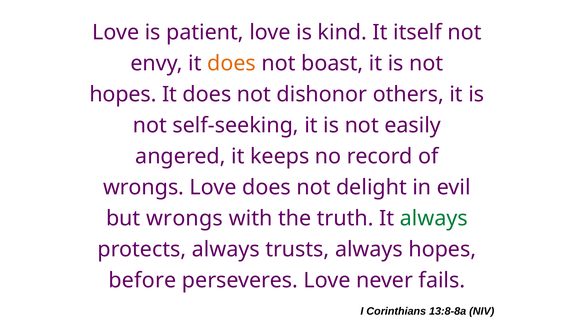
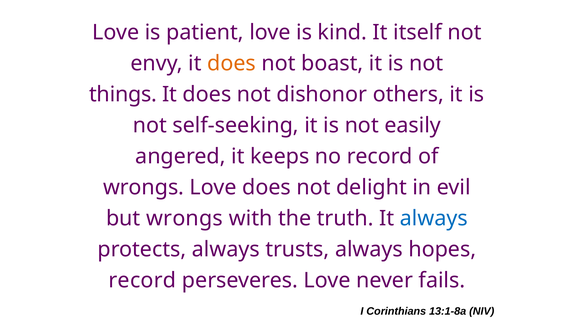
hopes: hopes -> things (123, 94)
always colour: green -> blue (434, 218)
before: before -> record (142, 280)
13:8-8a: 13:8-8a -> 13:1-8a (448, 311)
